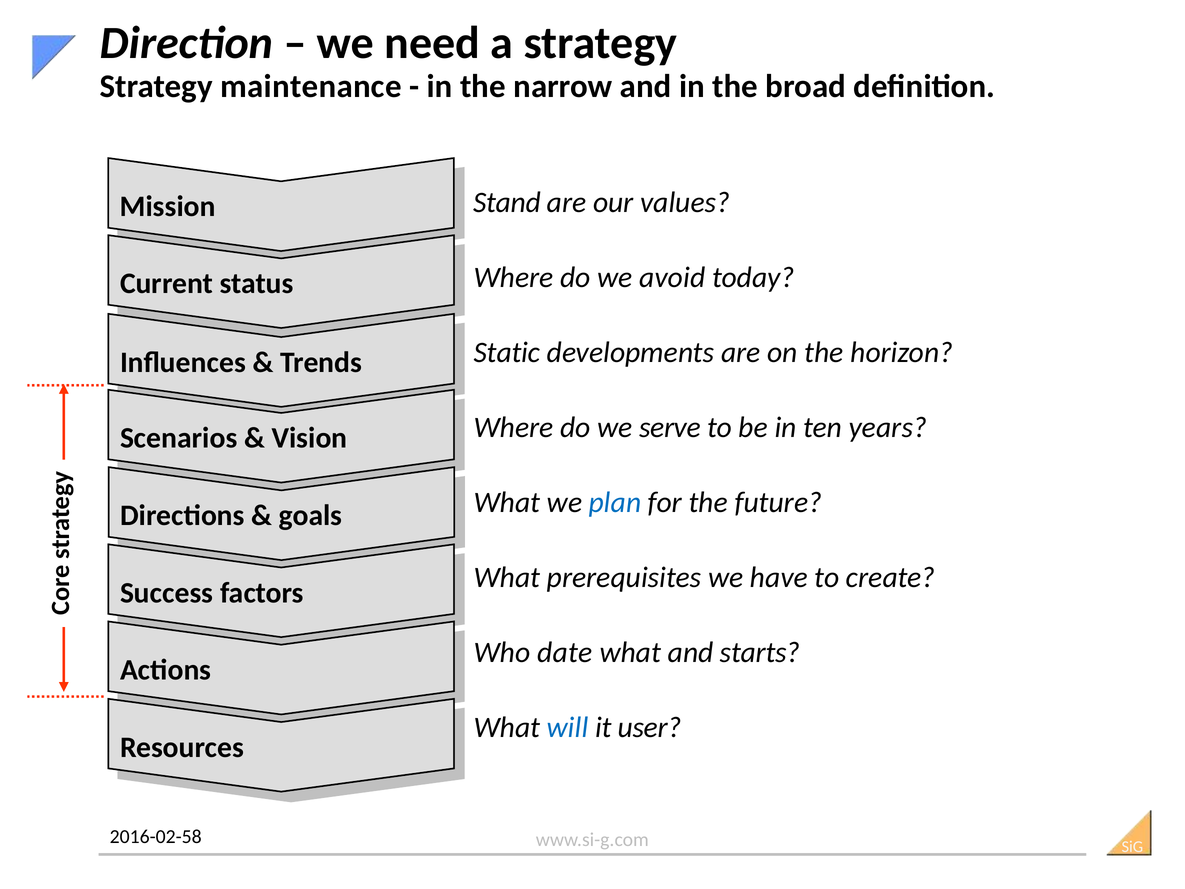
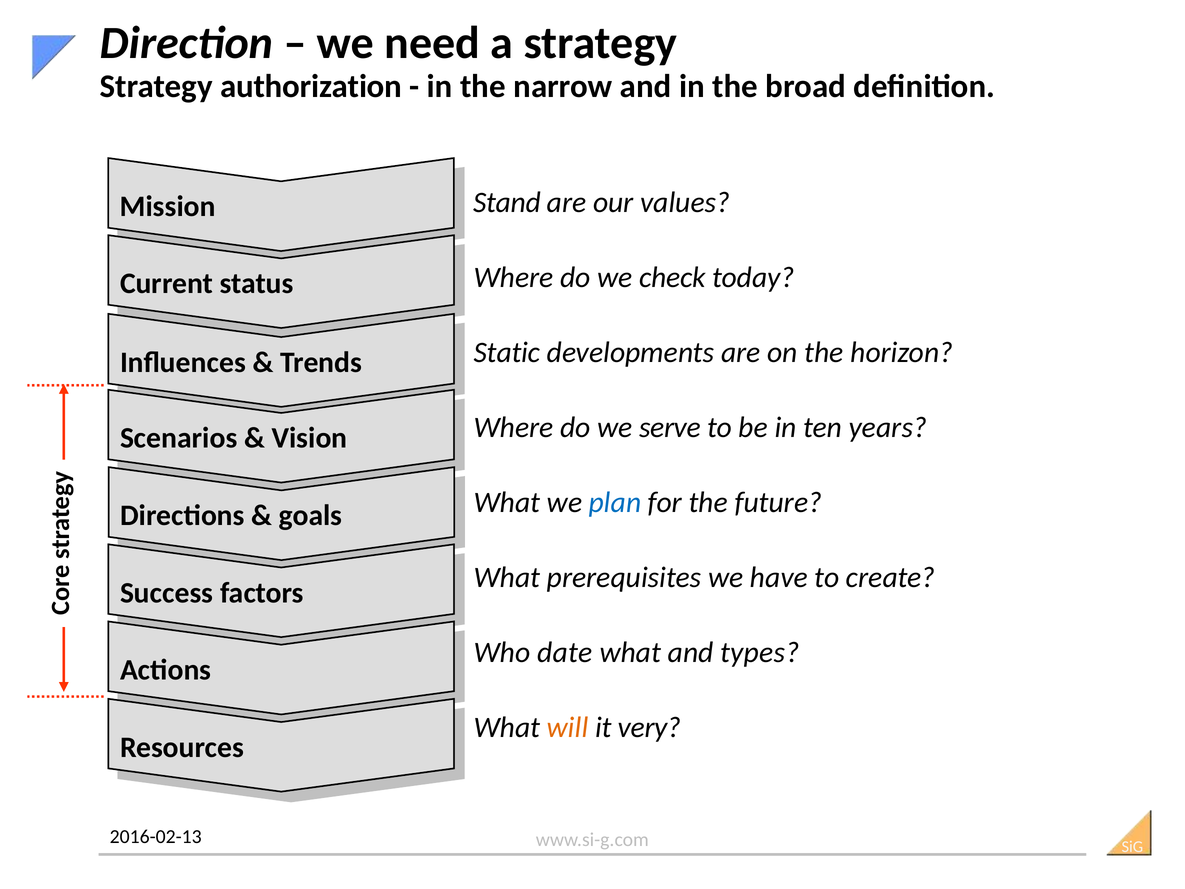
maintenance: maintenance -> authorization (311, 86)
avoid: avoid -> check (673, 277)
starts: starts -> types (760, 652)
will colour: blue -> orange (568, 727)
user: user -> very (650, 727)
2016-02-58: 2016-02-58 -> 2016-02-13 (156, 837)
